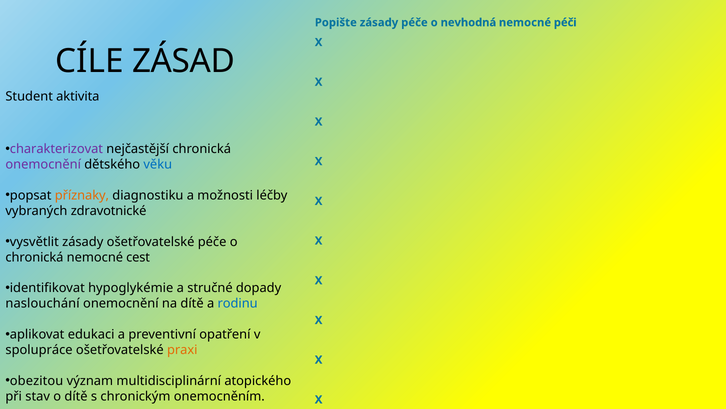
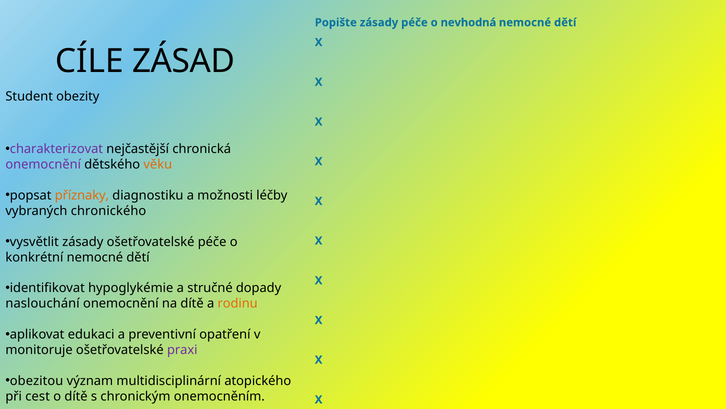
péči: péči -> dětí (565, 22)
aktivita: aktivita -> obezity (78, 96)
věku colour: blue -> orange (158, 164)
zdravotnické: zdravotnické -> chronického (108, 211)
chronická: chronická -> konkrétní (34, 257)
cest: cest -> dětí (138, 257)
rodinu colour: blue -> orange (238, 303)
spolupráce: spolupráce -> monitoruje (39, 350)
praxi colour: orange -> purple (182, 350)
stav: stav -> cest (38, 396)
